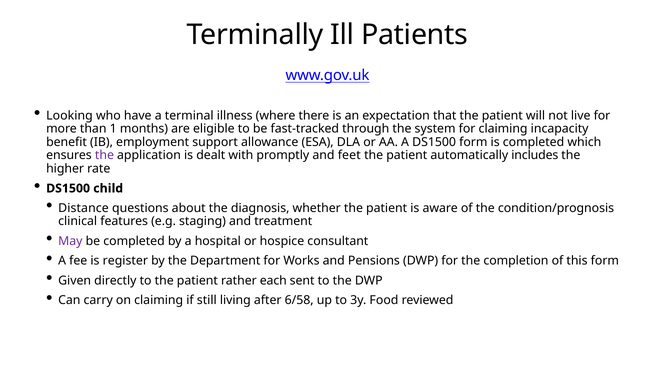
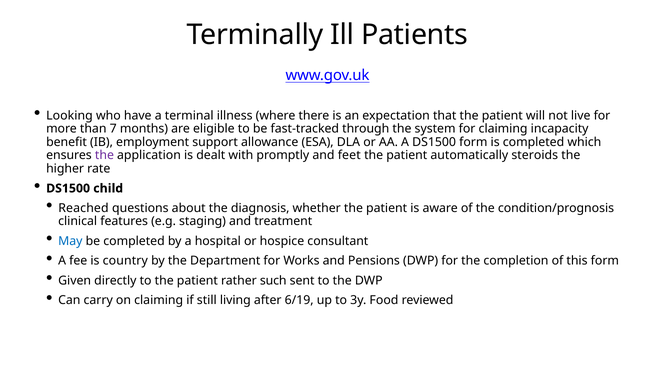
1: 1 -> 7 (113, 129)
includes: includes -> steroids (535, 156)
Distance: Distance -> Reached (83, 208)
May colour: purple -> blue (70, 241)
register: register -> country (125, 261)
each: each -> such (273, 281)
6/58: 6/58 -> 6/19 (299, 301)
